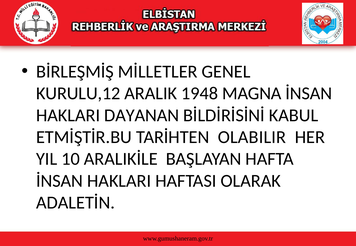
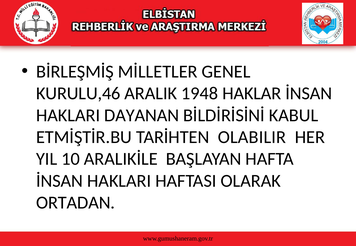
KURULU,12: KURULU,12 -> KURULU,46 (78, 94)
MAGNA: MAGNA -> HAKLAR (252, 94)
ADALETİN: ADALETİN -> ORTADAN (76, 203)
